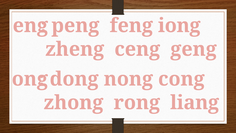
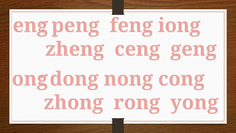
liang: liang -> yong (194, 103)
